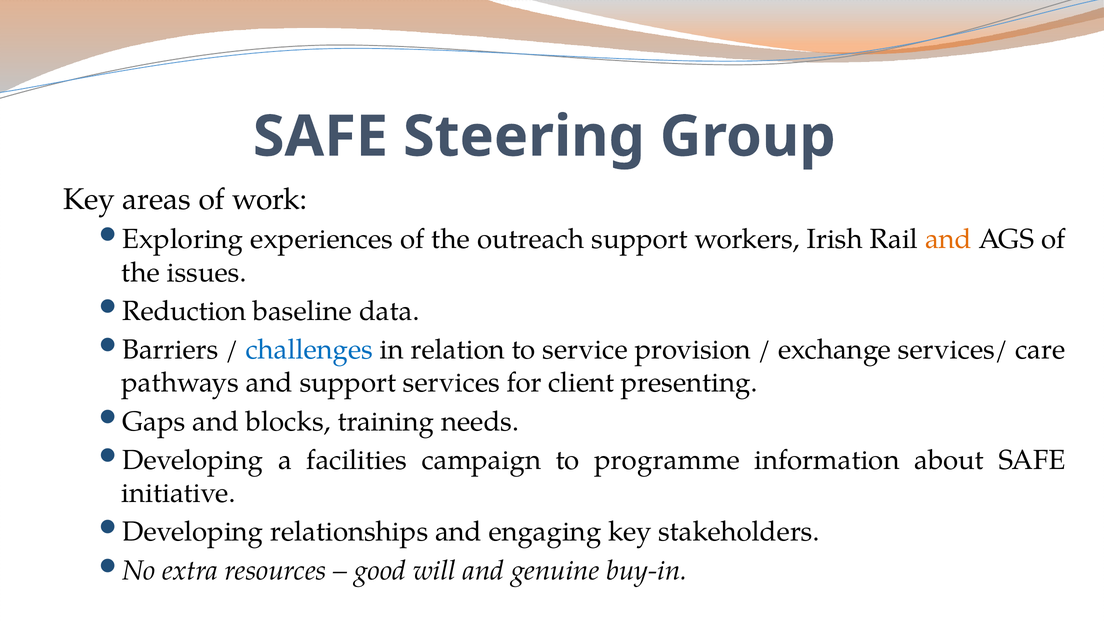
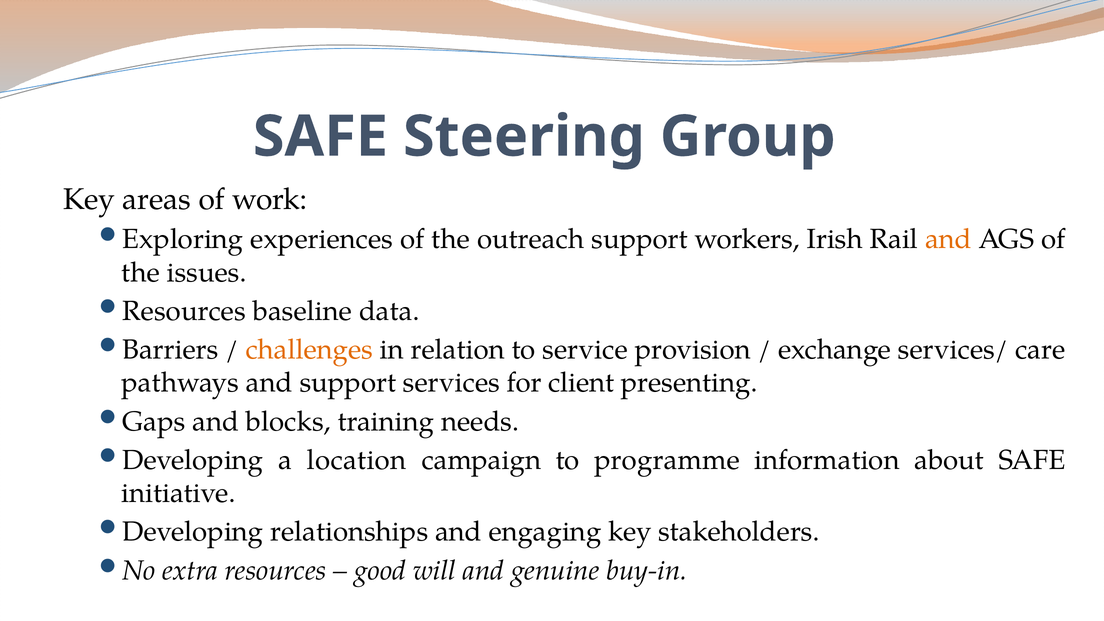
Reduction: Reduction -> Resources (184, 311)
challenges colour: blue -> orange (309, 350)
facilities: facilities -> location (357, 460)
